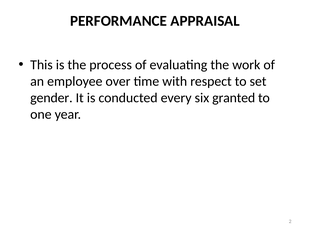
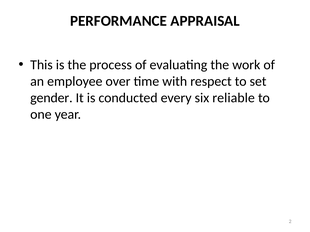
granted: granted -> reliable (234, 98)
